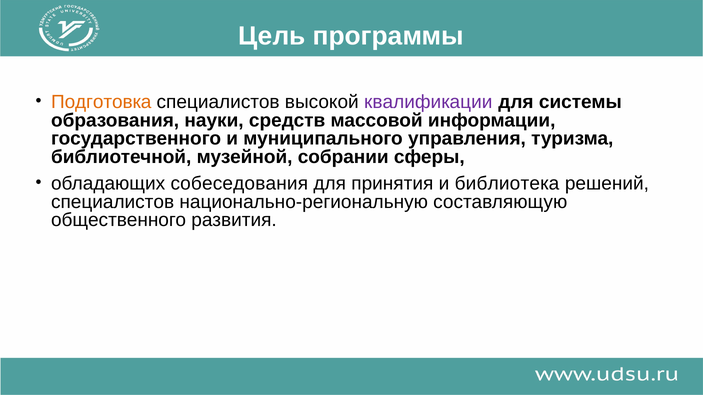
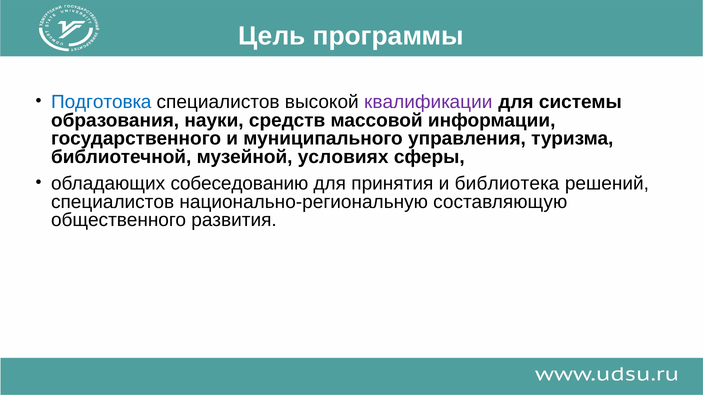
Подготовка colour: orange -> blue (101, 102)
собрании: собрании -> условиях (343, 157)
собеседования: собеседования -> собеседованию (239, 184)
